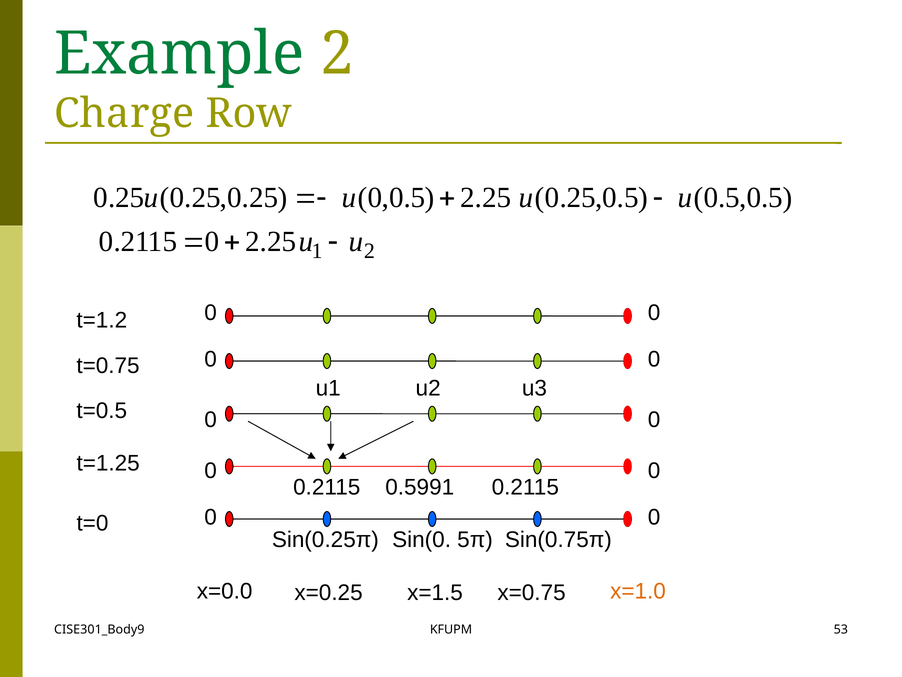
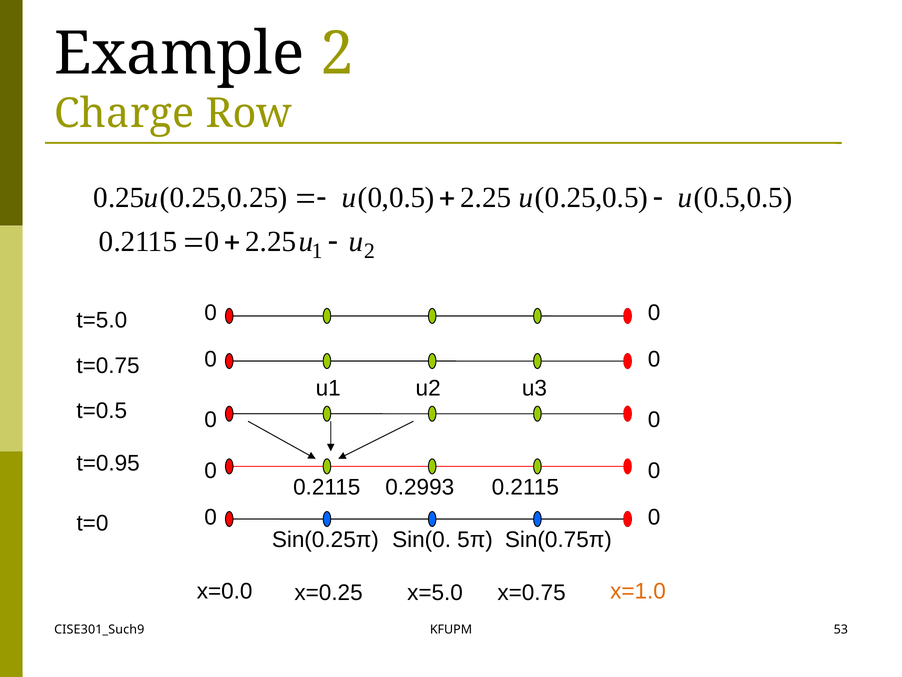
Example colour: green -> black (179, 54)
t=1.2: t=1.2 -> t=5.0 (102, 320)
t=1.25: t=1.25 -> t=0.95 (108, 463)
0.5991: 0.5991 -> 0.2993 (420, 487)
x=1.5: x=1.5 -> x=5.0 (435, 592)
CISE301_Body9: CISE301_Body9 -> CISE301_Such9 (99, 629)
